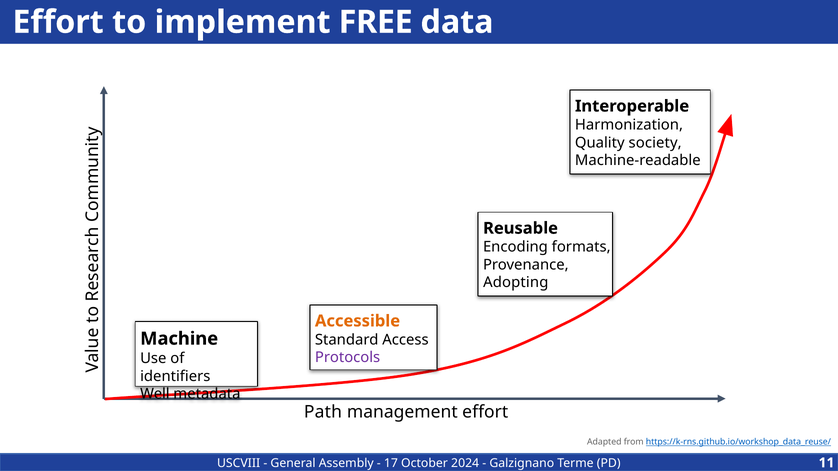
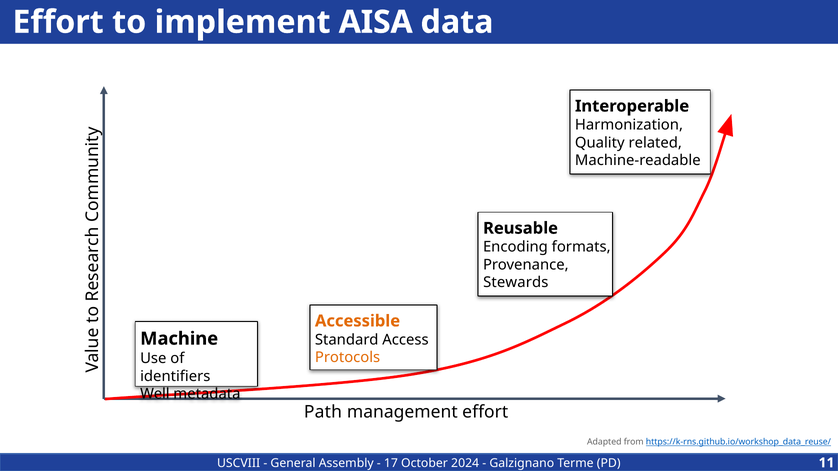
FREE: FREE -> AISA (376, 22)
society: society -> related (655, 143)
Adopting: Adopting -> Stewards (516, 283)
Protocols colour: purple -> orange (348, 358)
